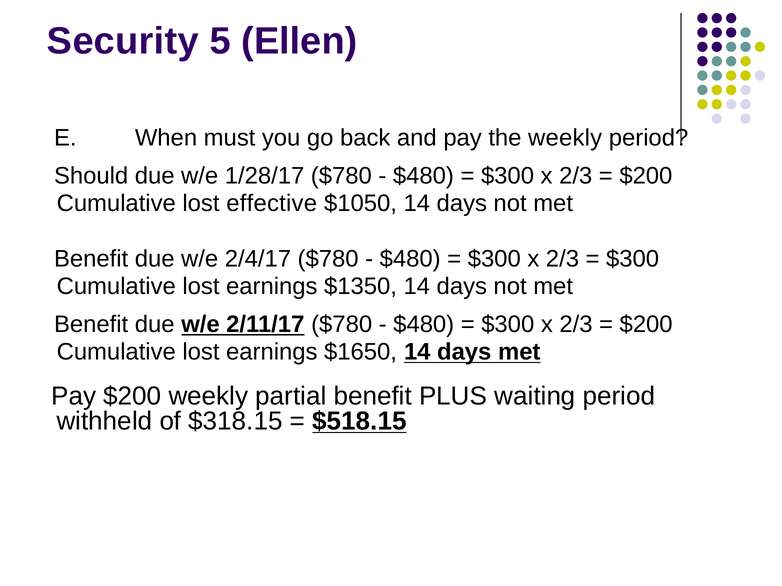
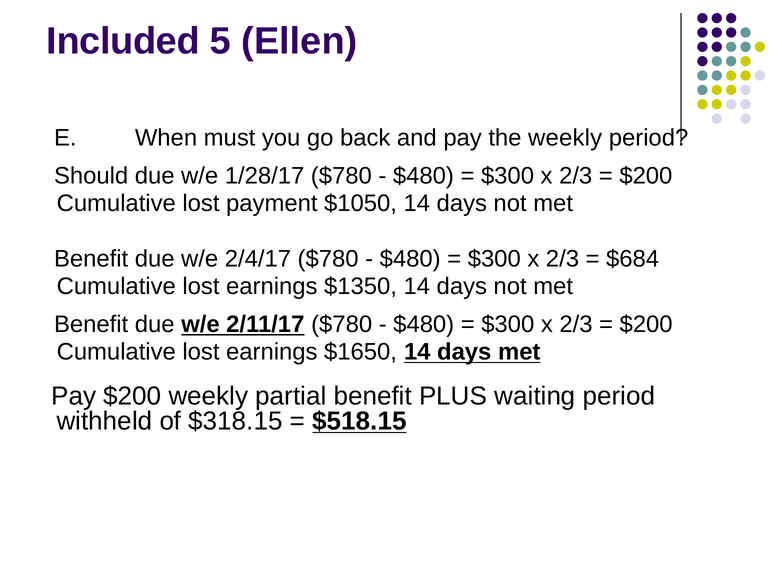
Security: Security -> Included (123, 41)
effective: effective -> payment (272, 204)
$300: $300 -> $684 (633, 259)
